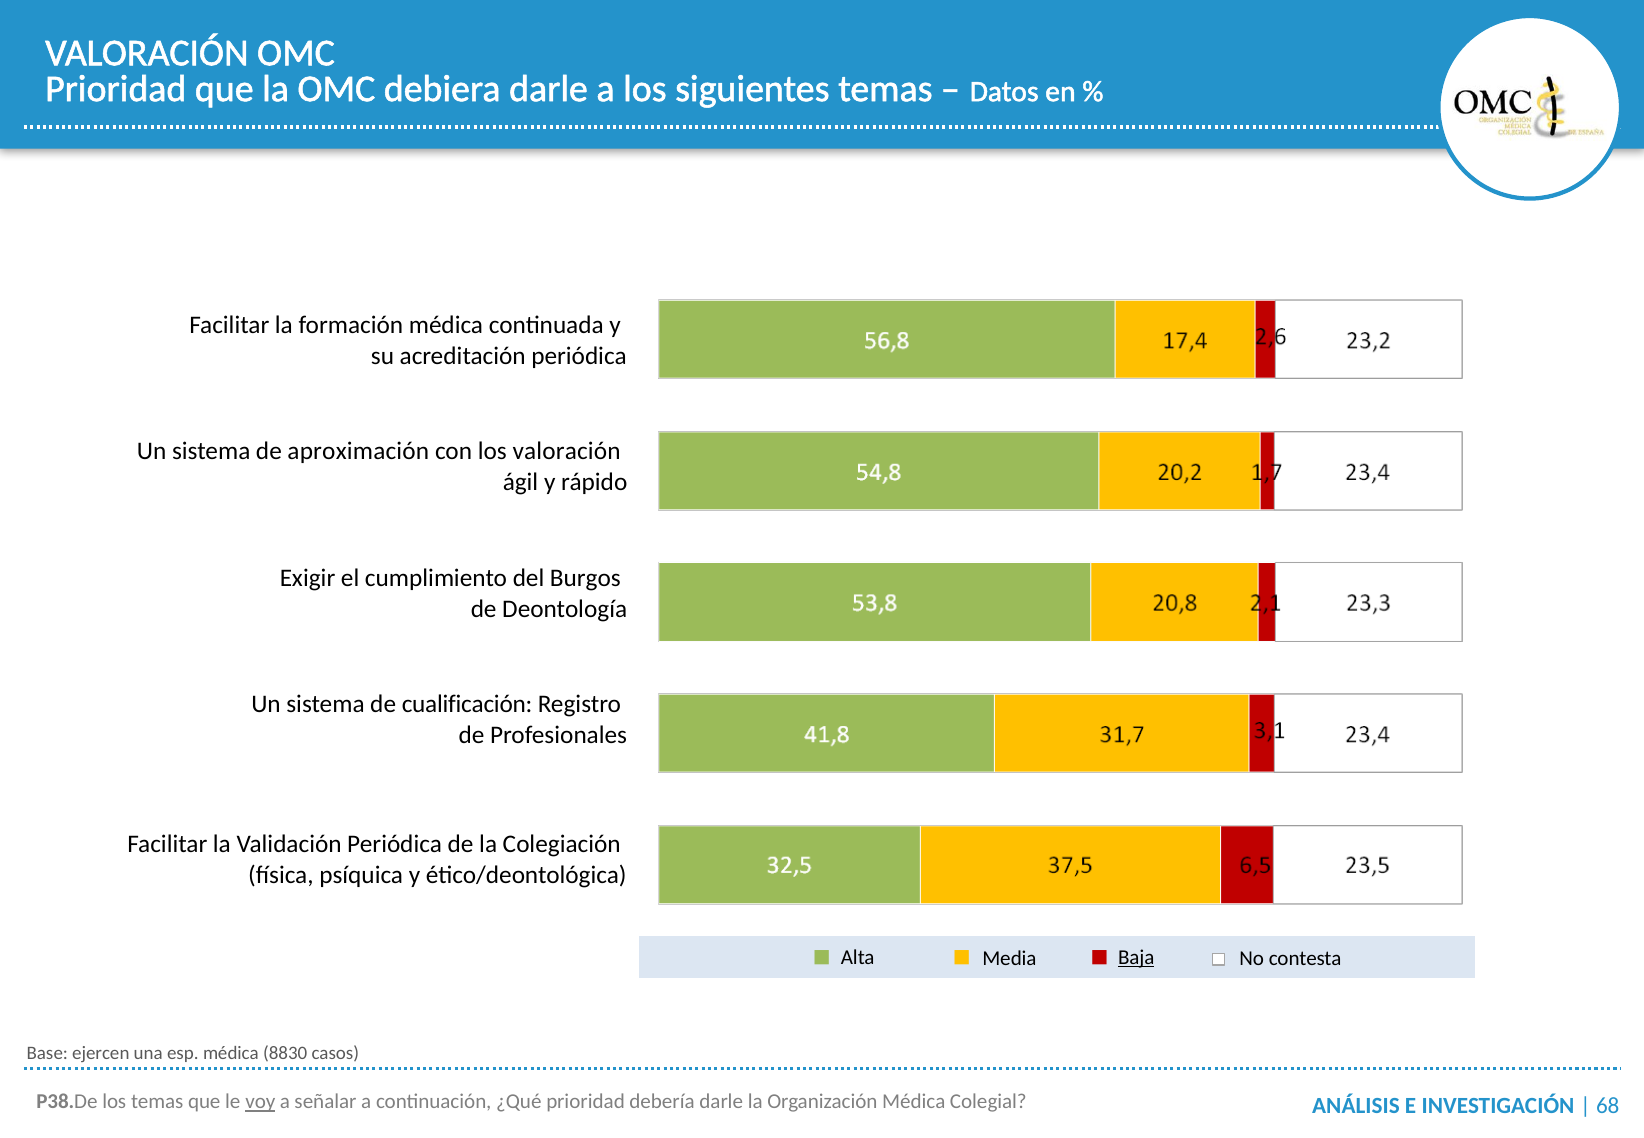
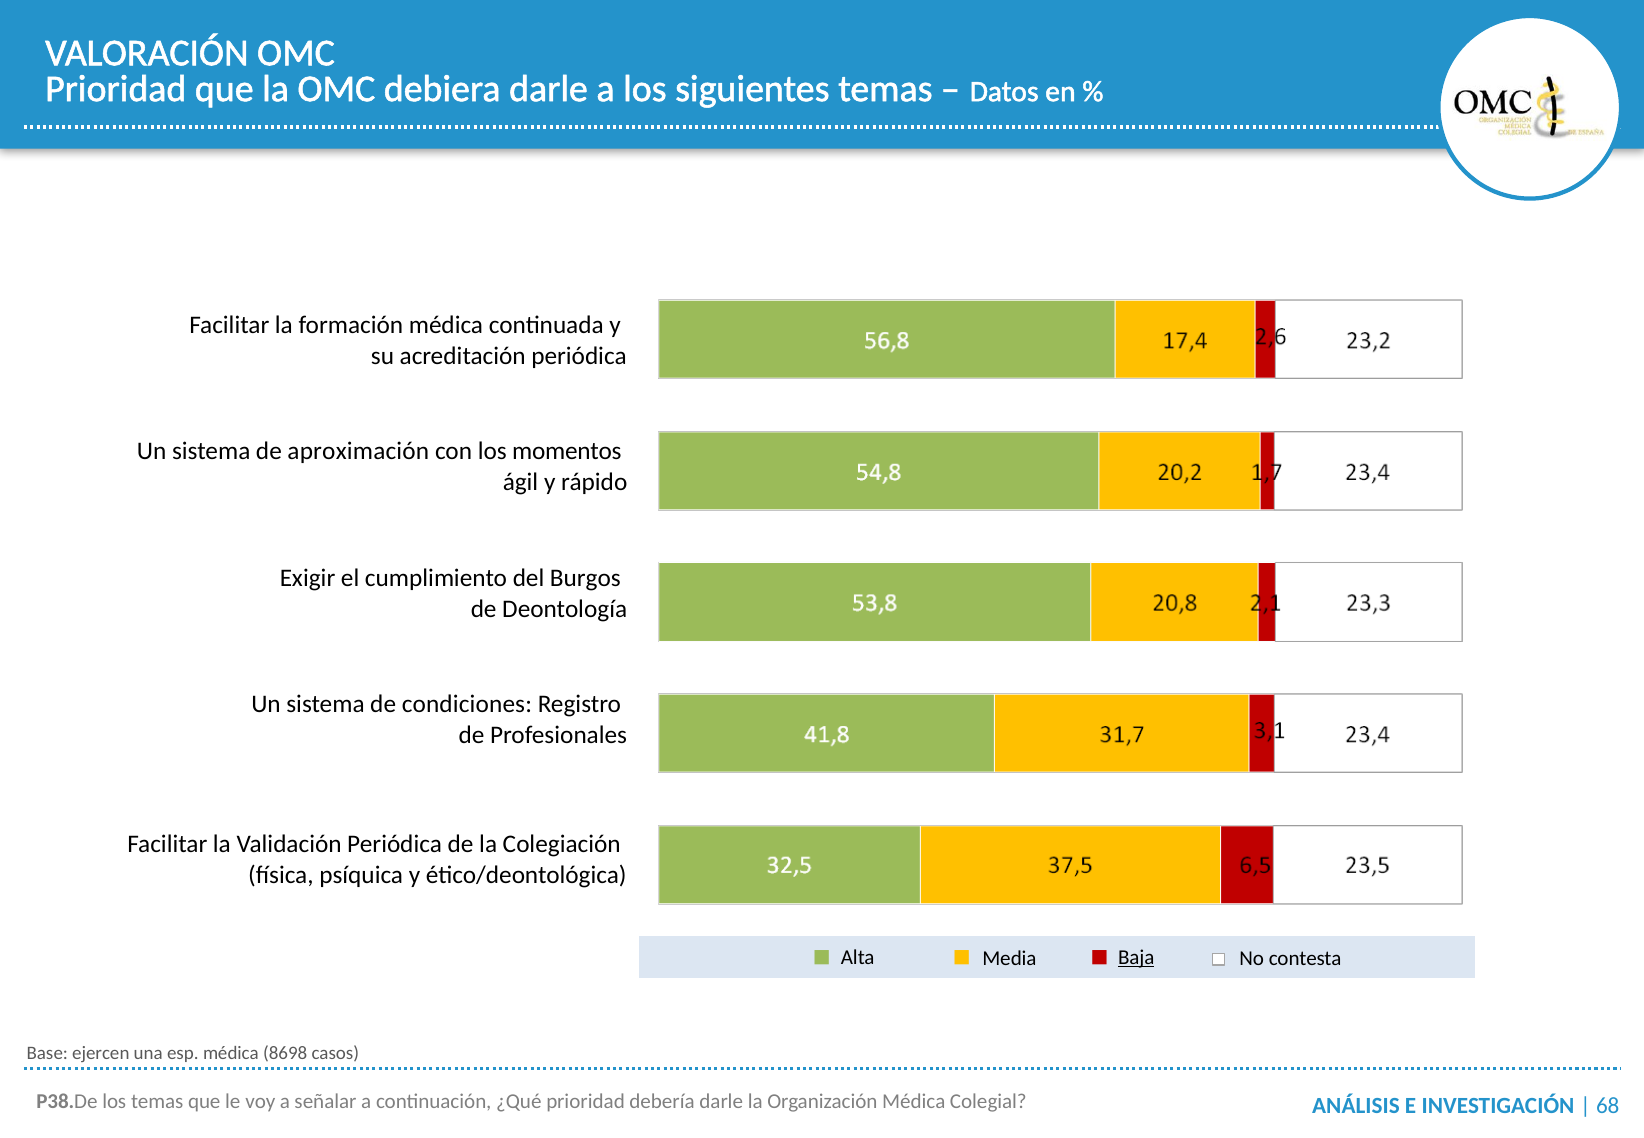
los valoración: valoración -> momentos (567, 452)
cualificación: cualificación -> condiciones (467, 705)
8830: 8830 -> 8698 (285, 1053)
voy underline: present -> none (260, 1102)
